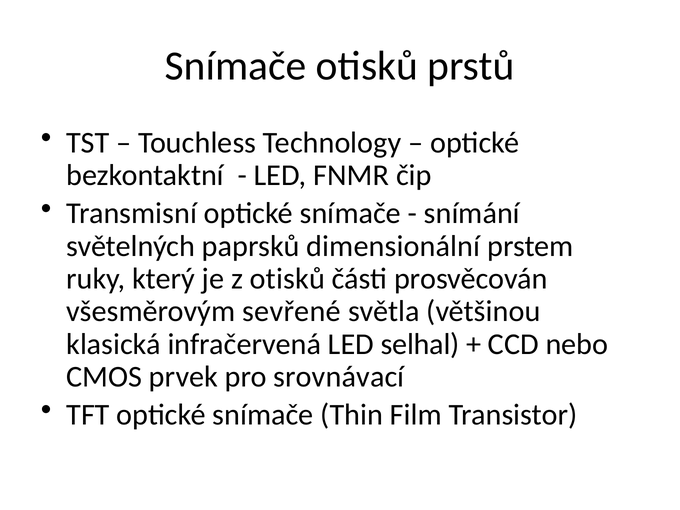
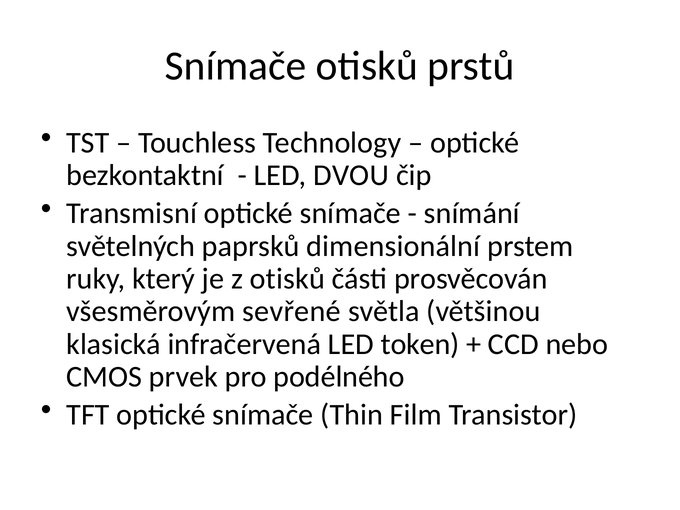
FNMR: FNMR -> DVOU (351, 175)
selhal: selhal -> token (420, 344)
srovnávací: srovnávací -> podélného (339, 377)
